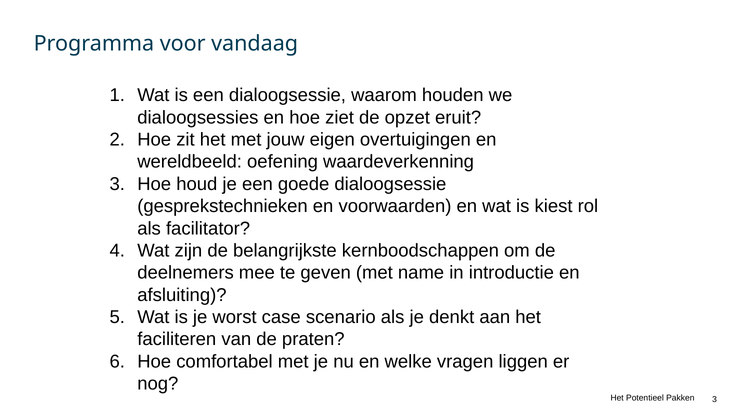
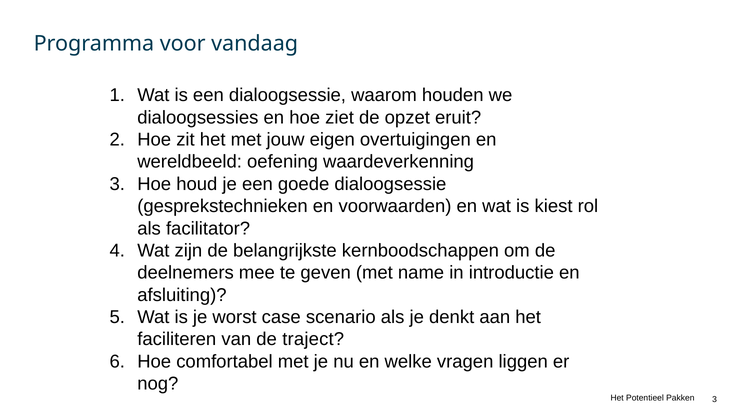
praten: praten -> traject (313, 339)
